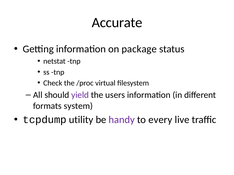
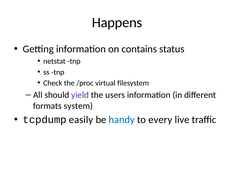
Accurate: Accurate -> Happens (117, 23)
package: package -> contains (139, 49)
utility: utility -> easily (81, 120)
handy colour: purple -> blue (122, 120)
